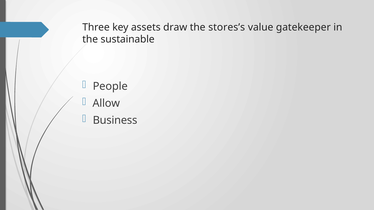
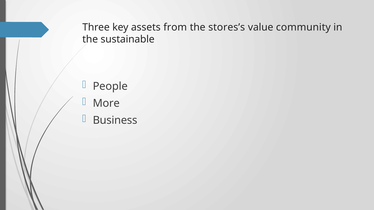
draw: draw -> from (175, 27)
gatekeeper: gatekeeper -> community (303, 27)
Allow: Allow -> More (106, 103)
